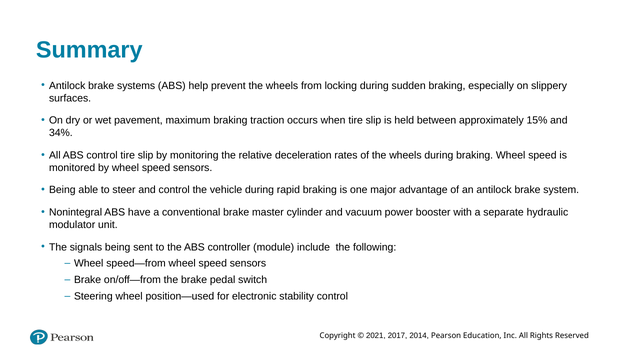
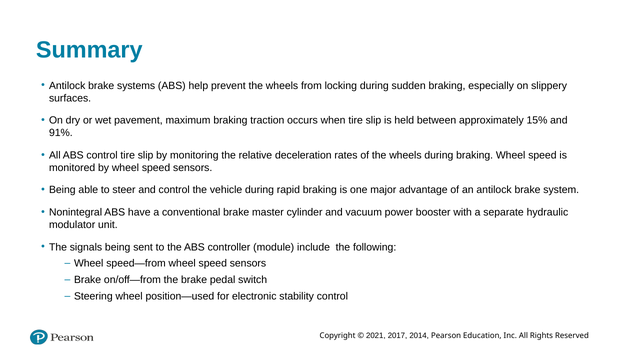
34%: 34% -> 91% (61, 133)
